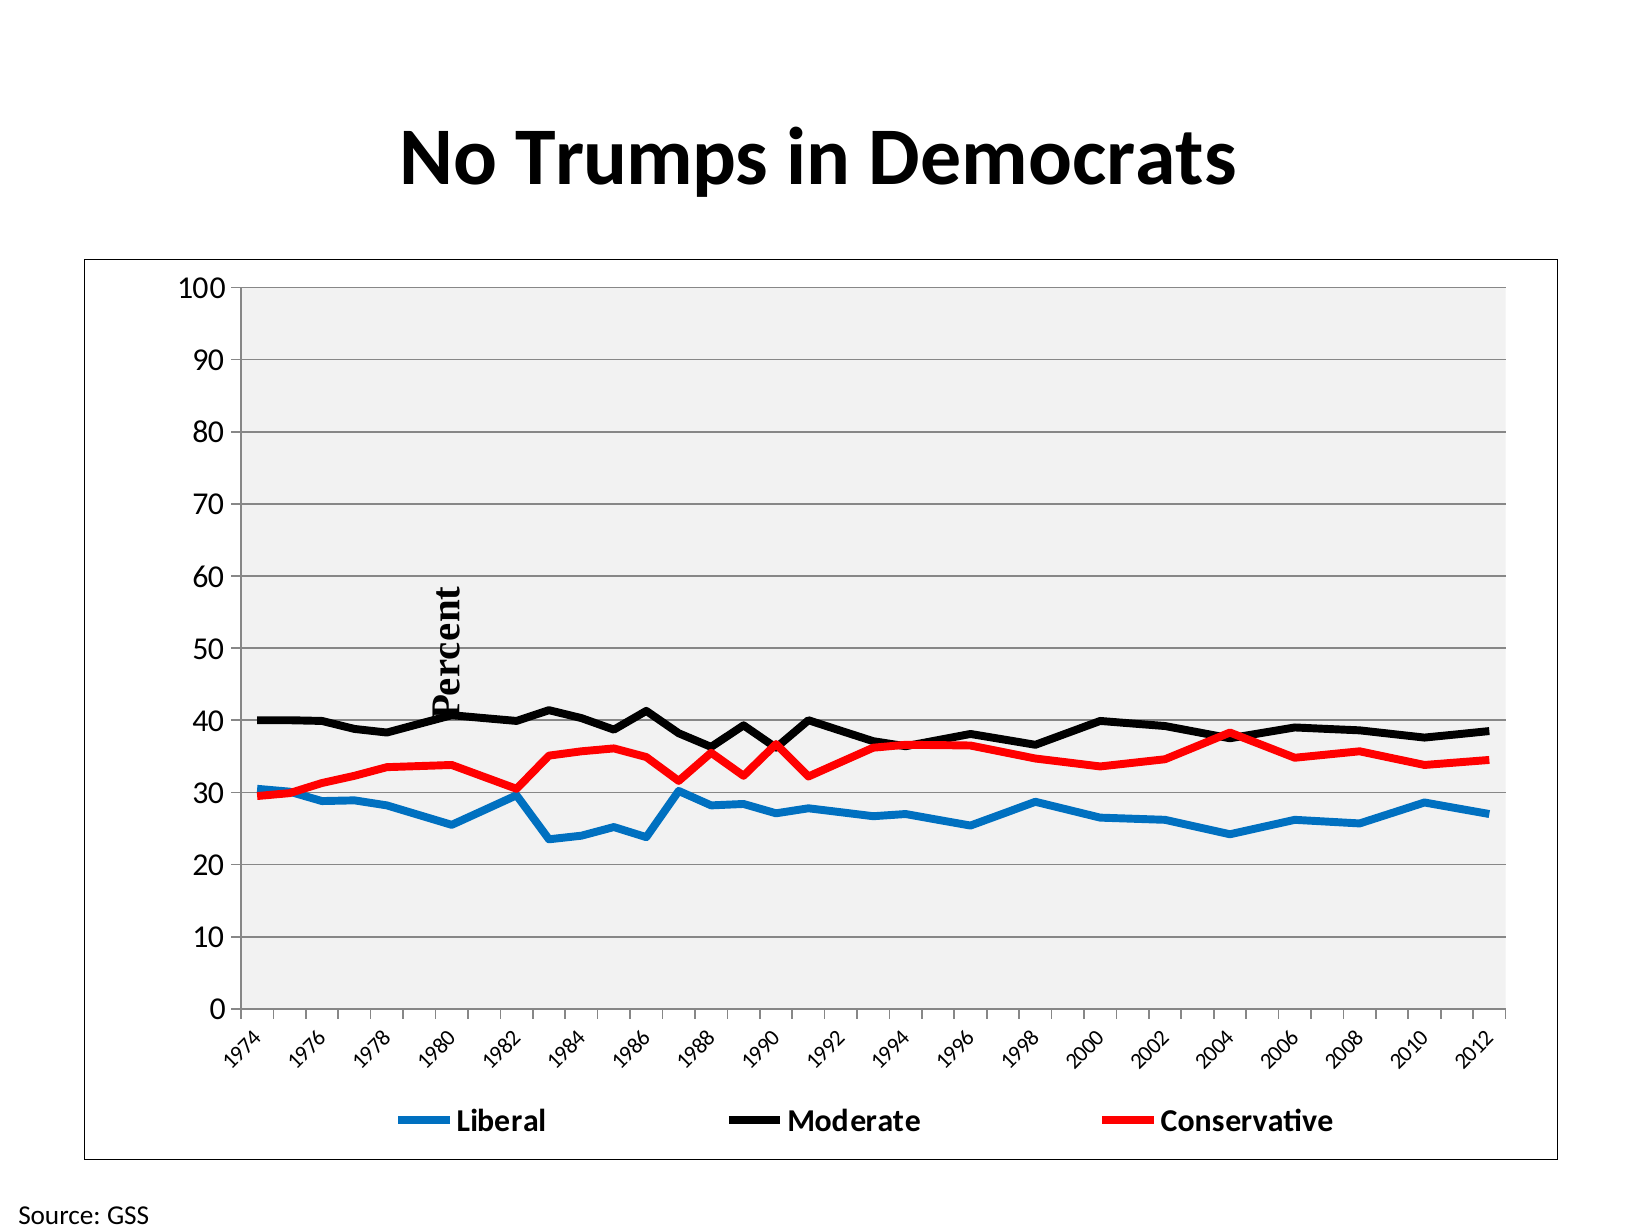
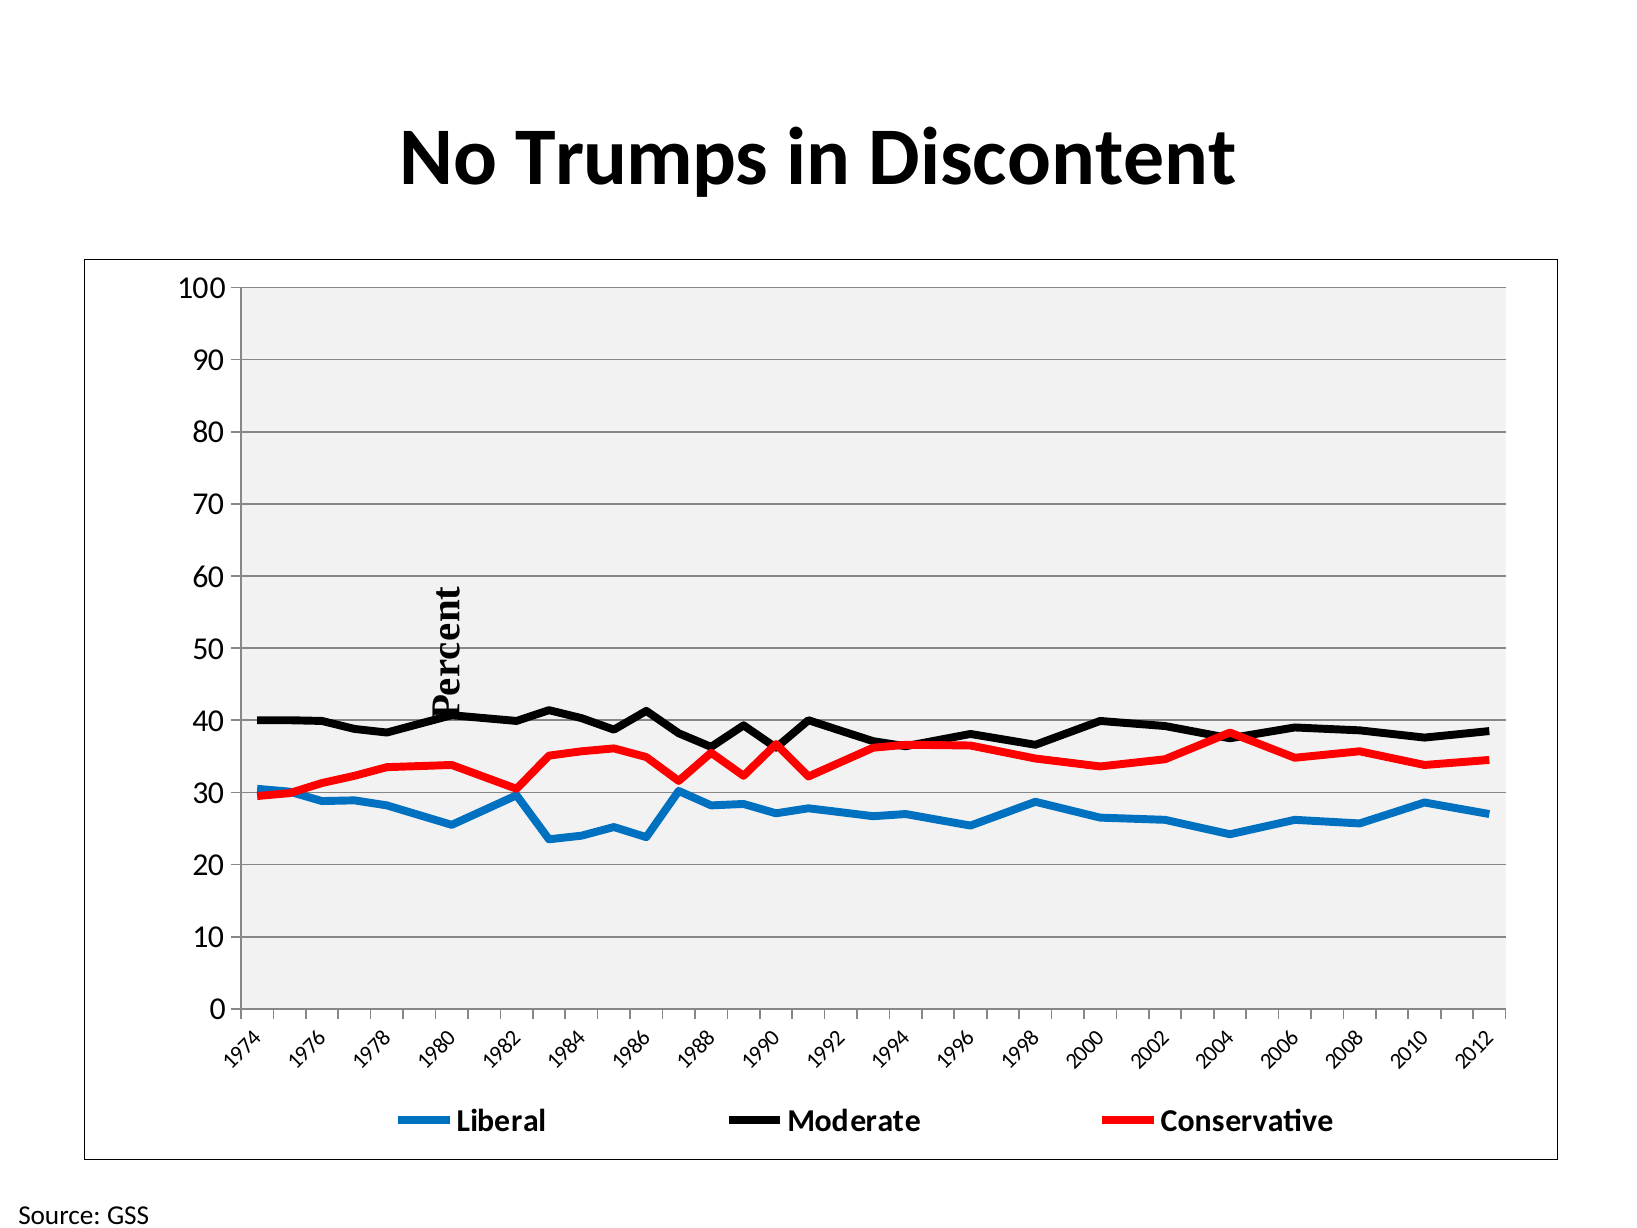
Democrats: Democrats -> Discontent (1053, 157)
